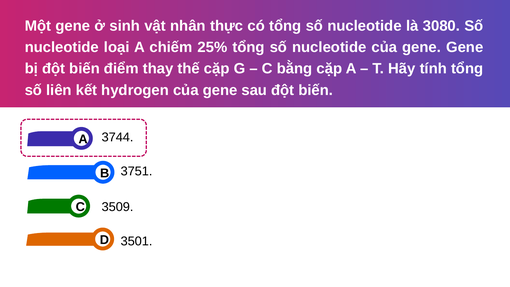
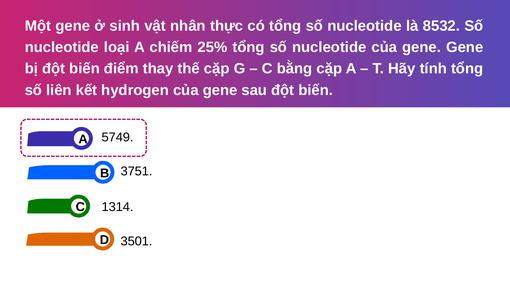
3080: 3080 -> 8532 (441, 26)
3744: 3744 -> 5749 (118, 137)
3509: 3509 -> 1314 (118, 207)
